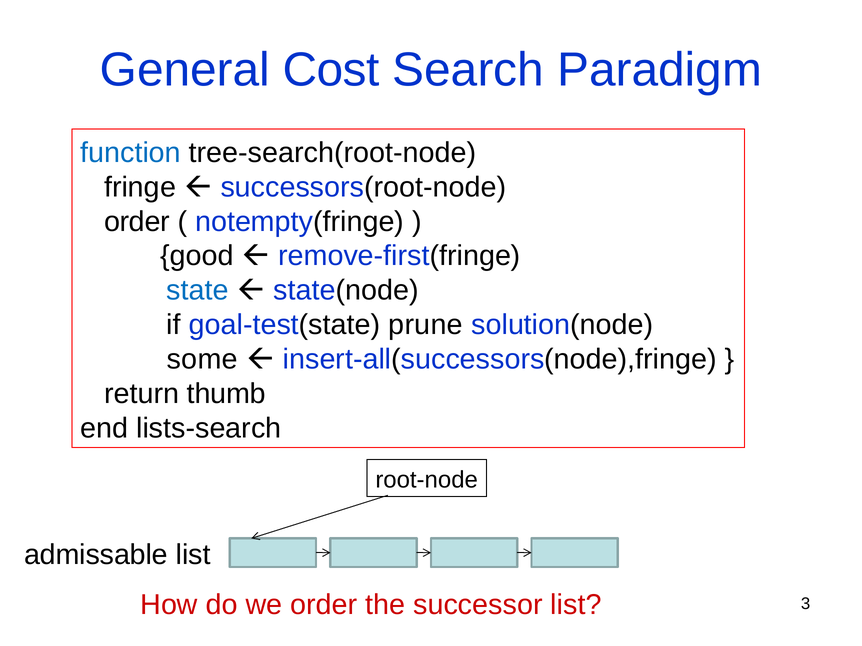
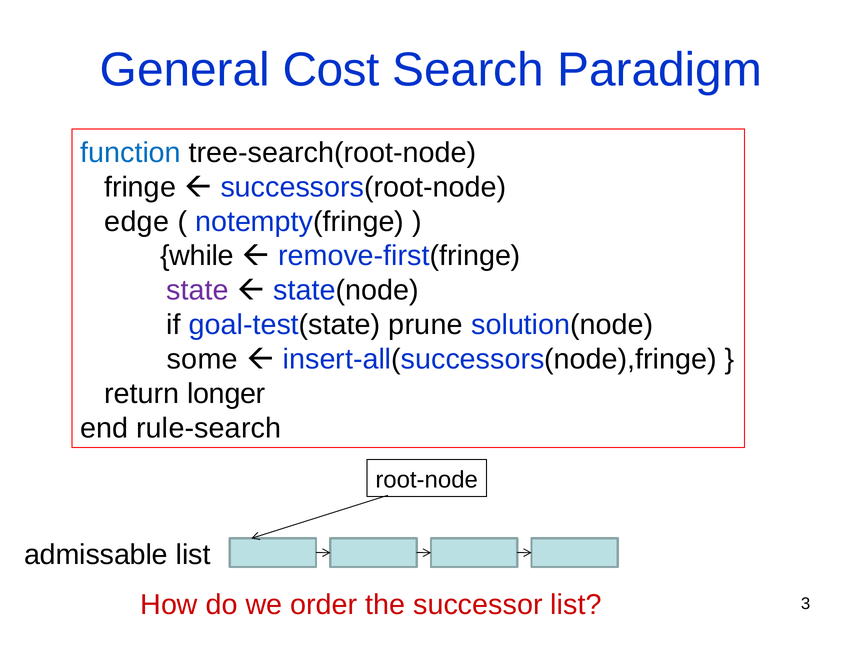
order: order -> edge (137, 222)
good: good -> while (197, 256)
state colour: blue -> purple (198, 291)
thumb: thumb -> longer (226, 394)
lists-search: lists-search -> rule-search (209, 429)
